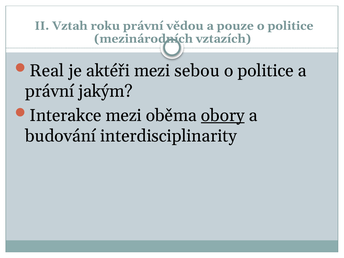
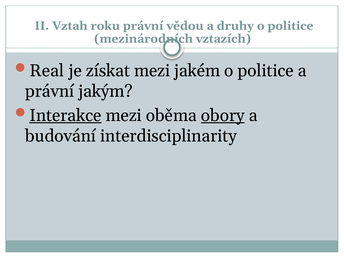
pouze: pouze -> druhy (235, 26)
aktéři: aktéři -> získat (108, 71)
sebou: sebou -> jakém (197, 71)
Interakce underline: none -> present (65, 115)
